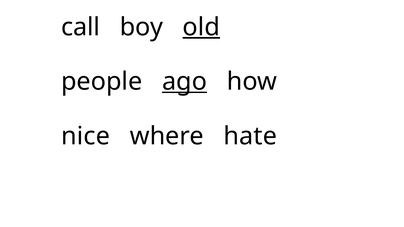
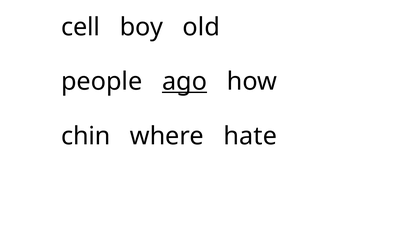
call: call -> cell (81, 27)
old underline: present -> none (201, 27)
nice: nice -> chin (86, 136)
